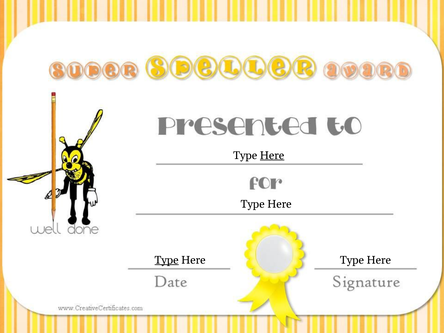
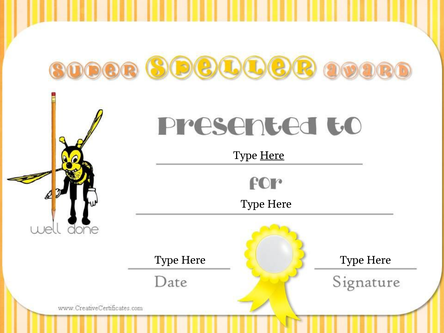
Type underline: present -> none (167, 260)
